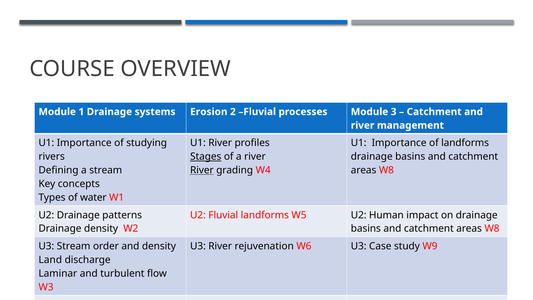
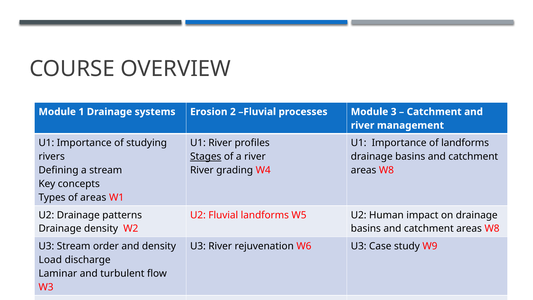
River underline: present -> none (202, 170)
of water: water -> areas (93, 197)
Land: Land -> Load (50, 260)
